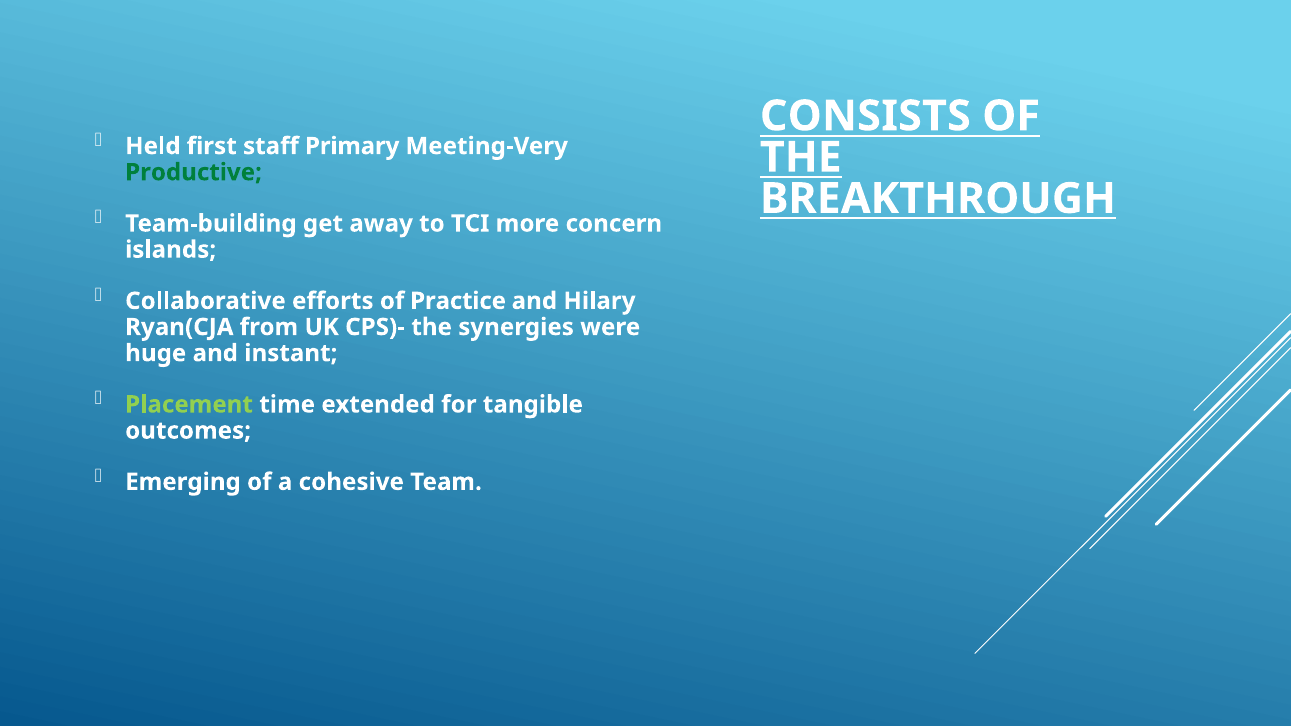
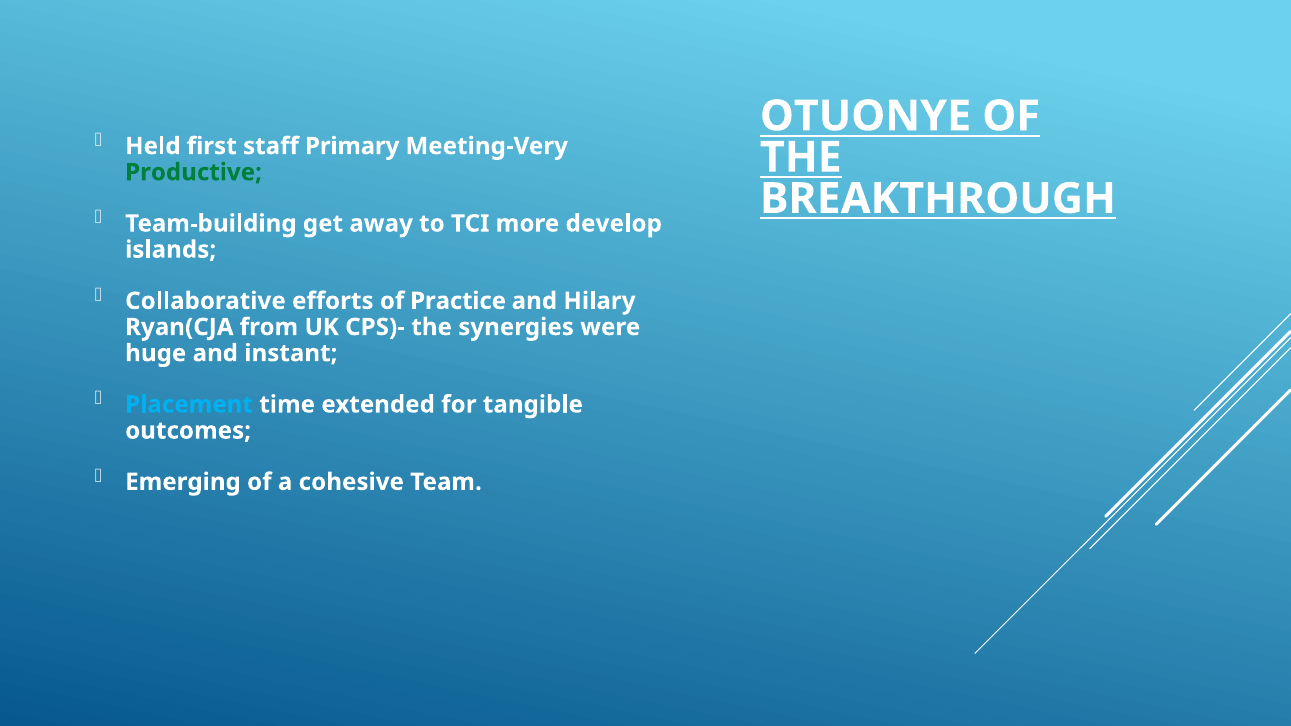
CONSISTS: CONSISTS -> OTUONYE (866, 116)
concern: concern -> develop (614, 224)
Placement colour: light green -> light blue (189, 405)
